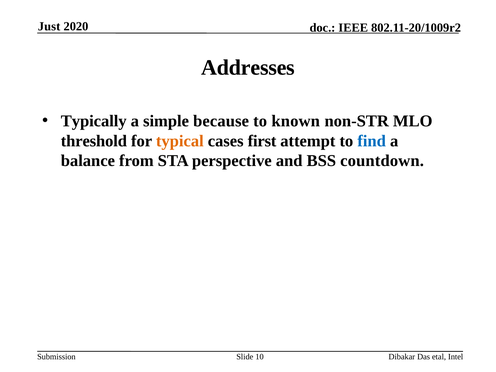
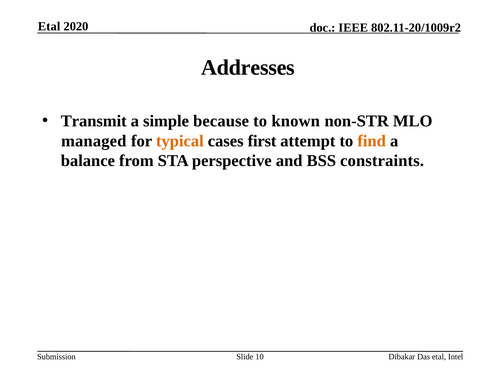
Just: Just -> Etal (49, 26)
Typically: Typically -> Transmit (94, 121)
threshold: threshold -> managed (94, 141)
find colour: blue -> orange (372, 141)
countdown: countdown -> constraints (382, 161)
